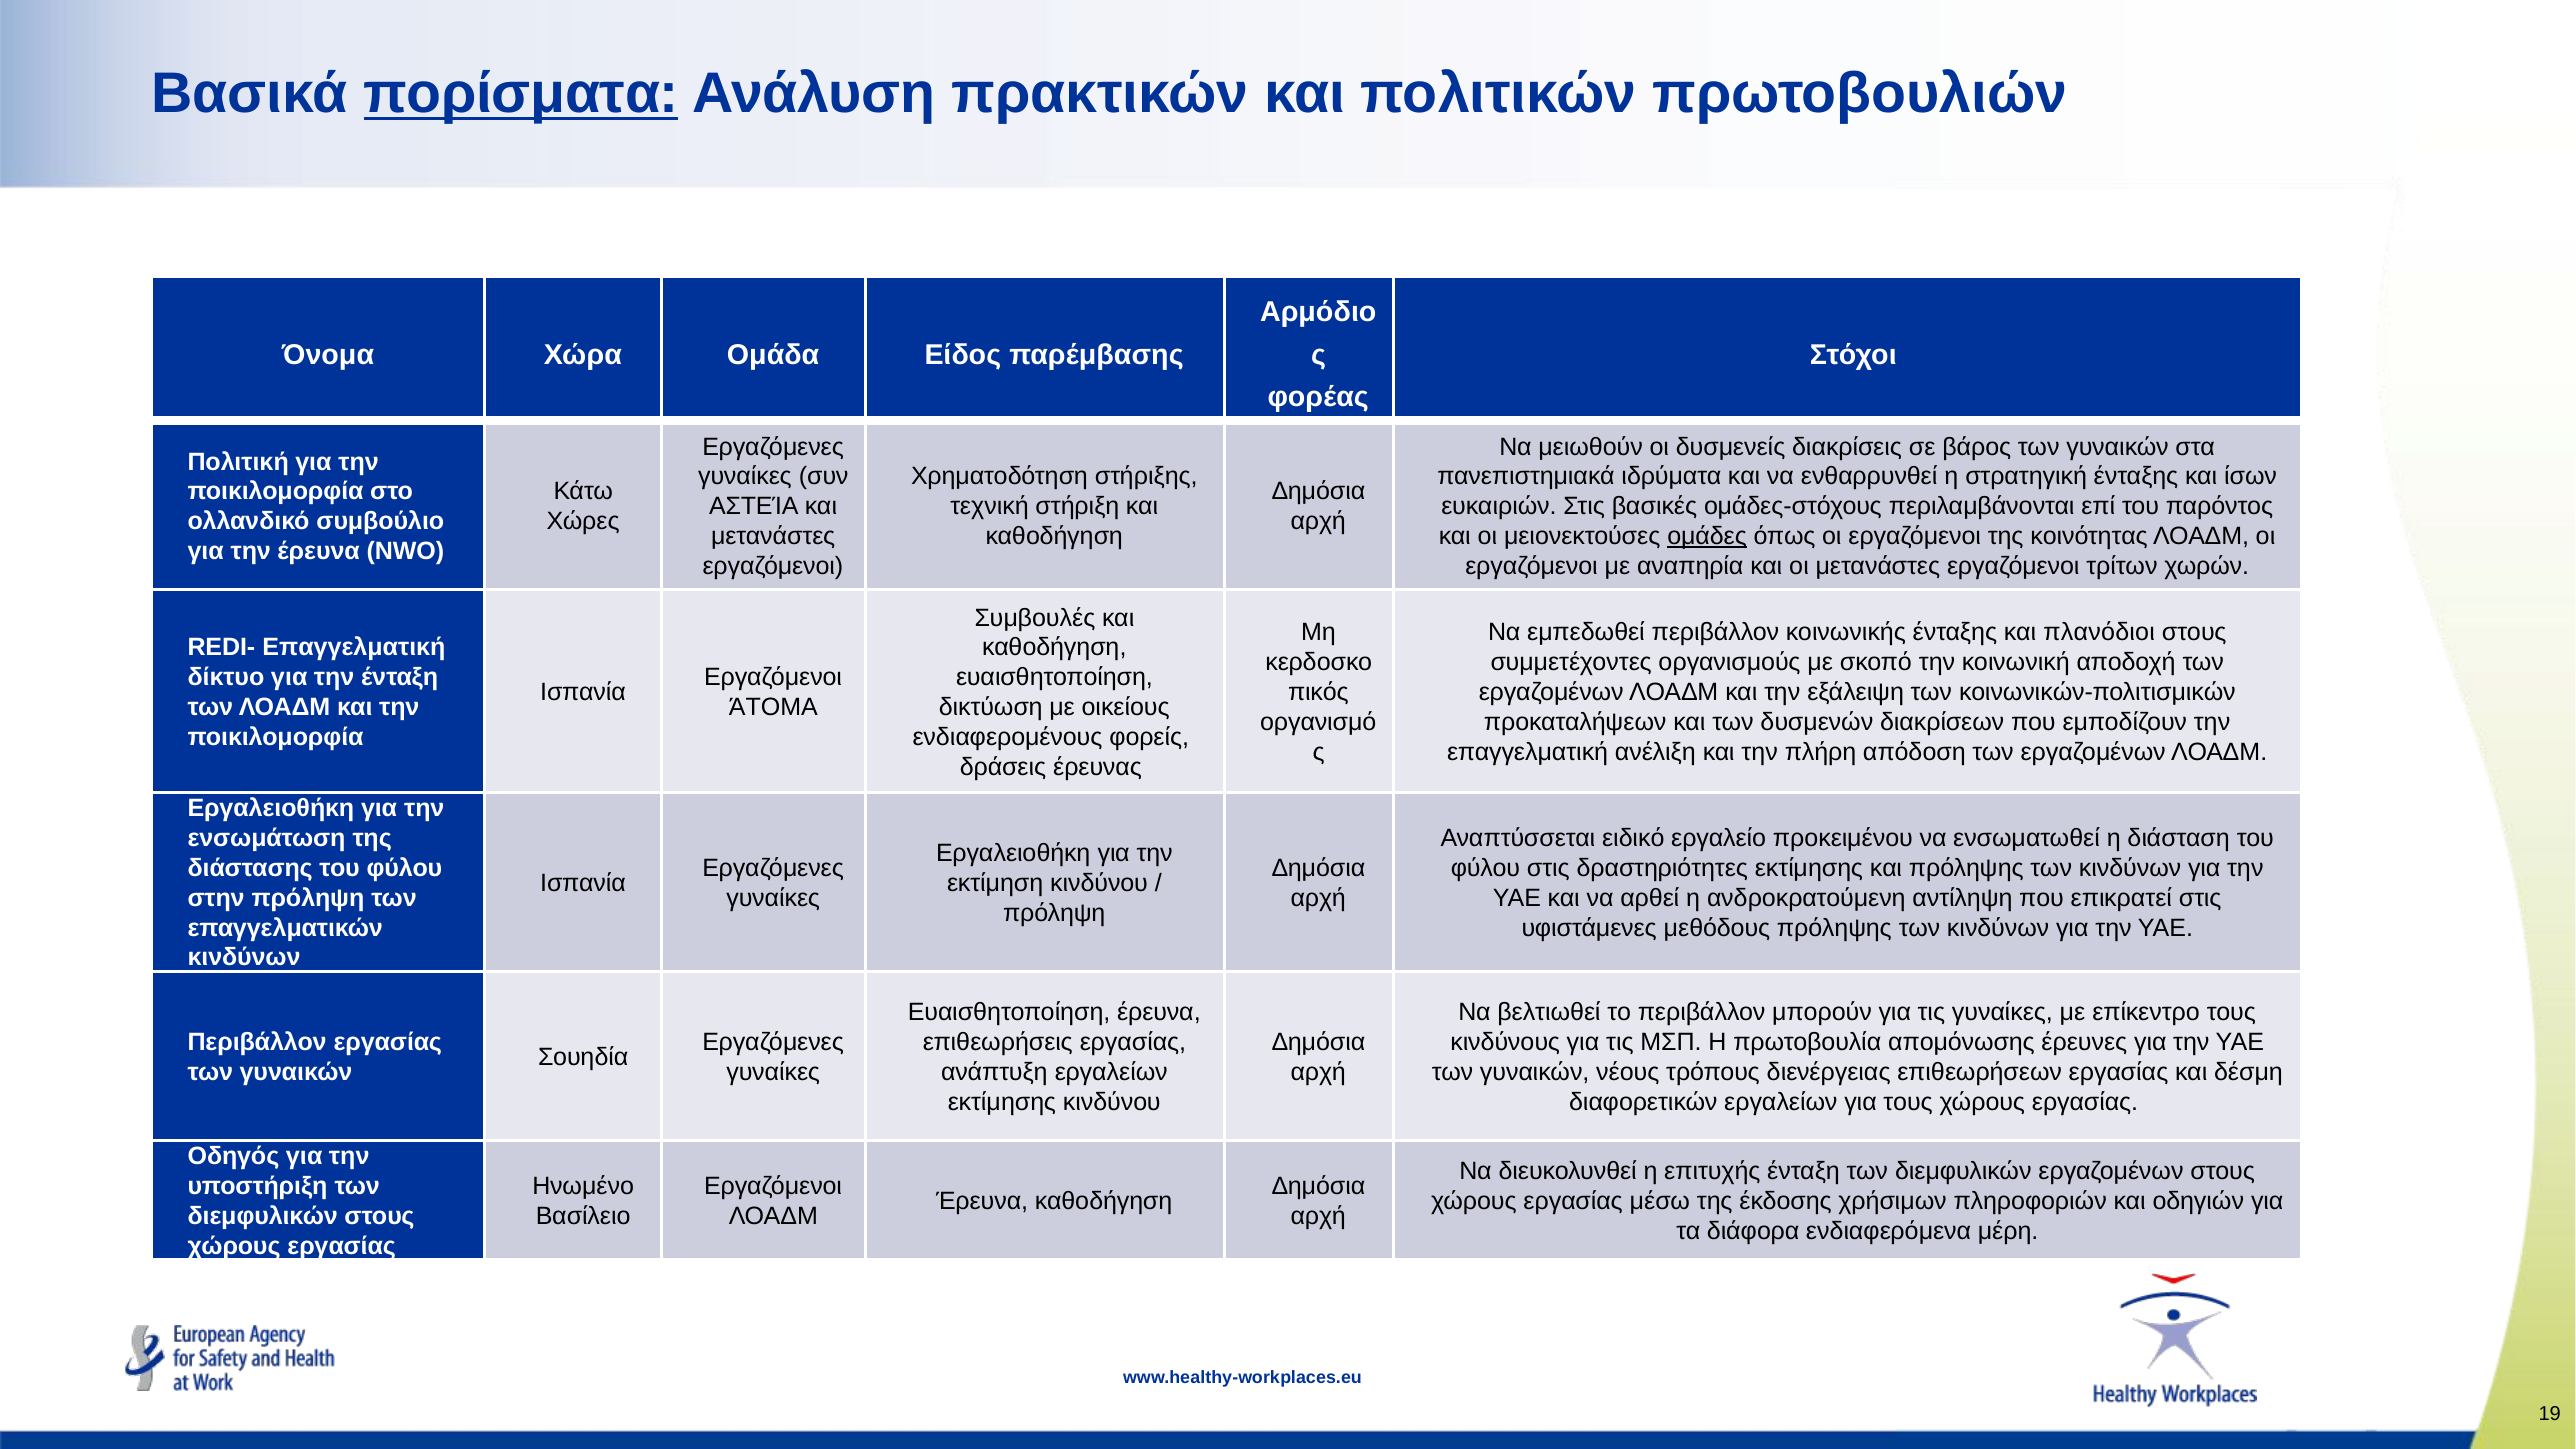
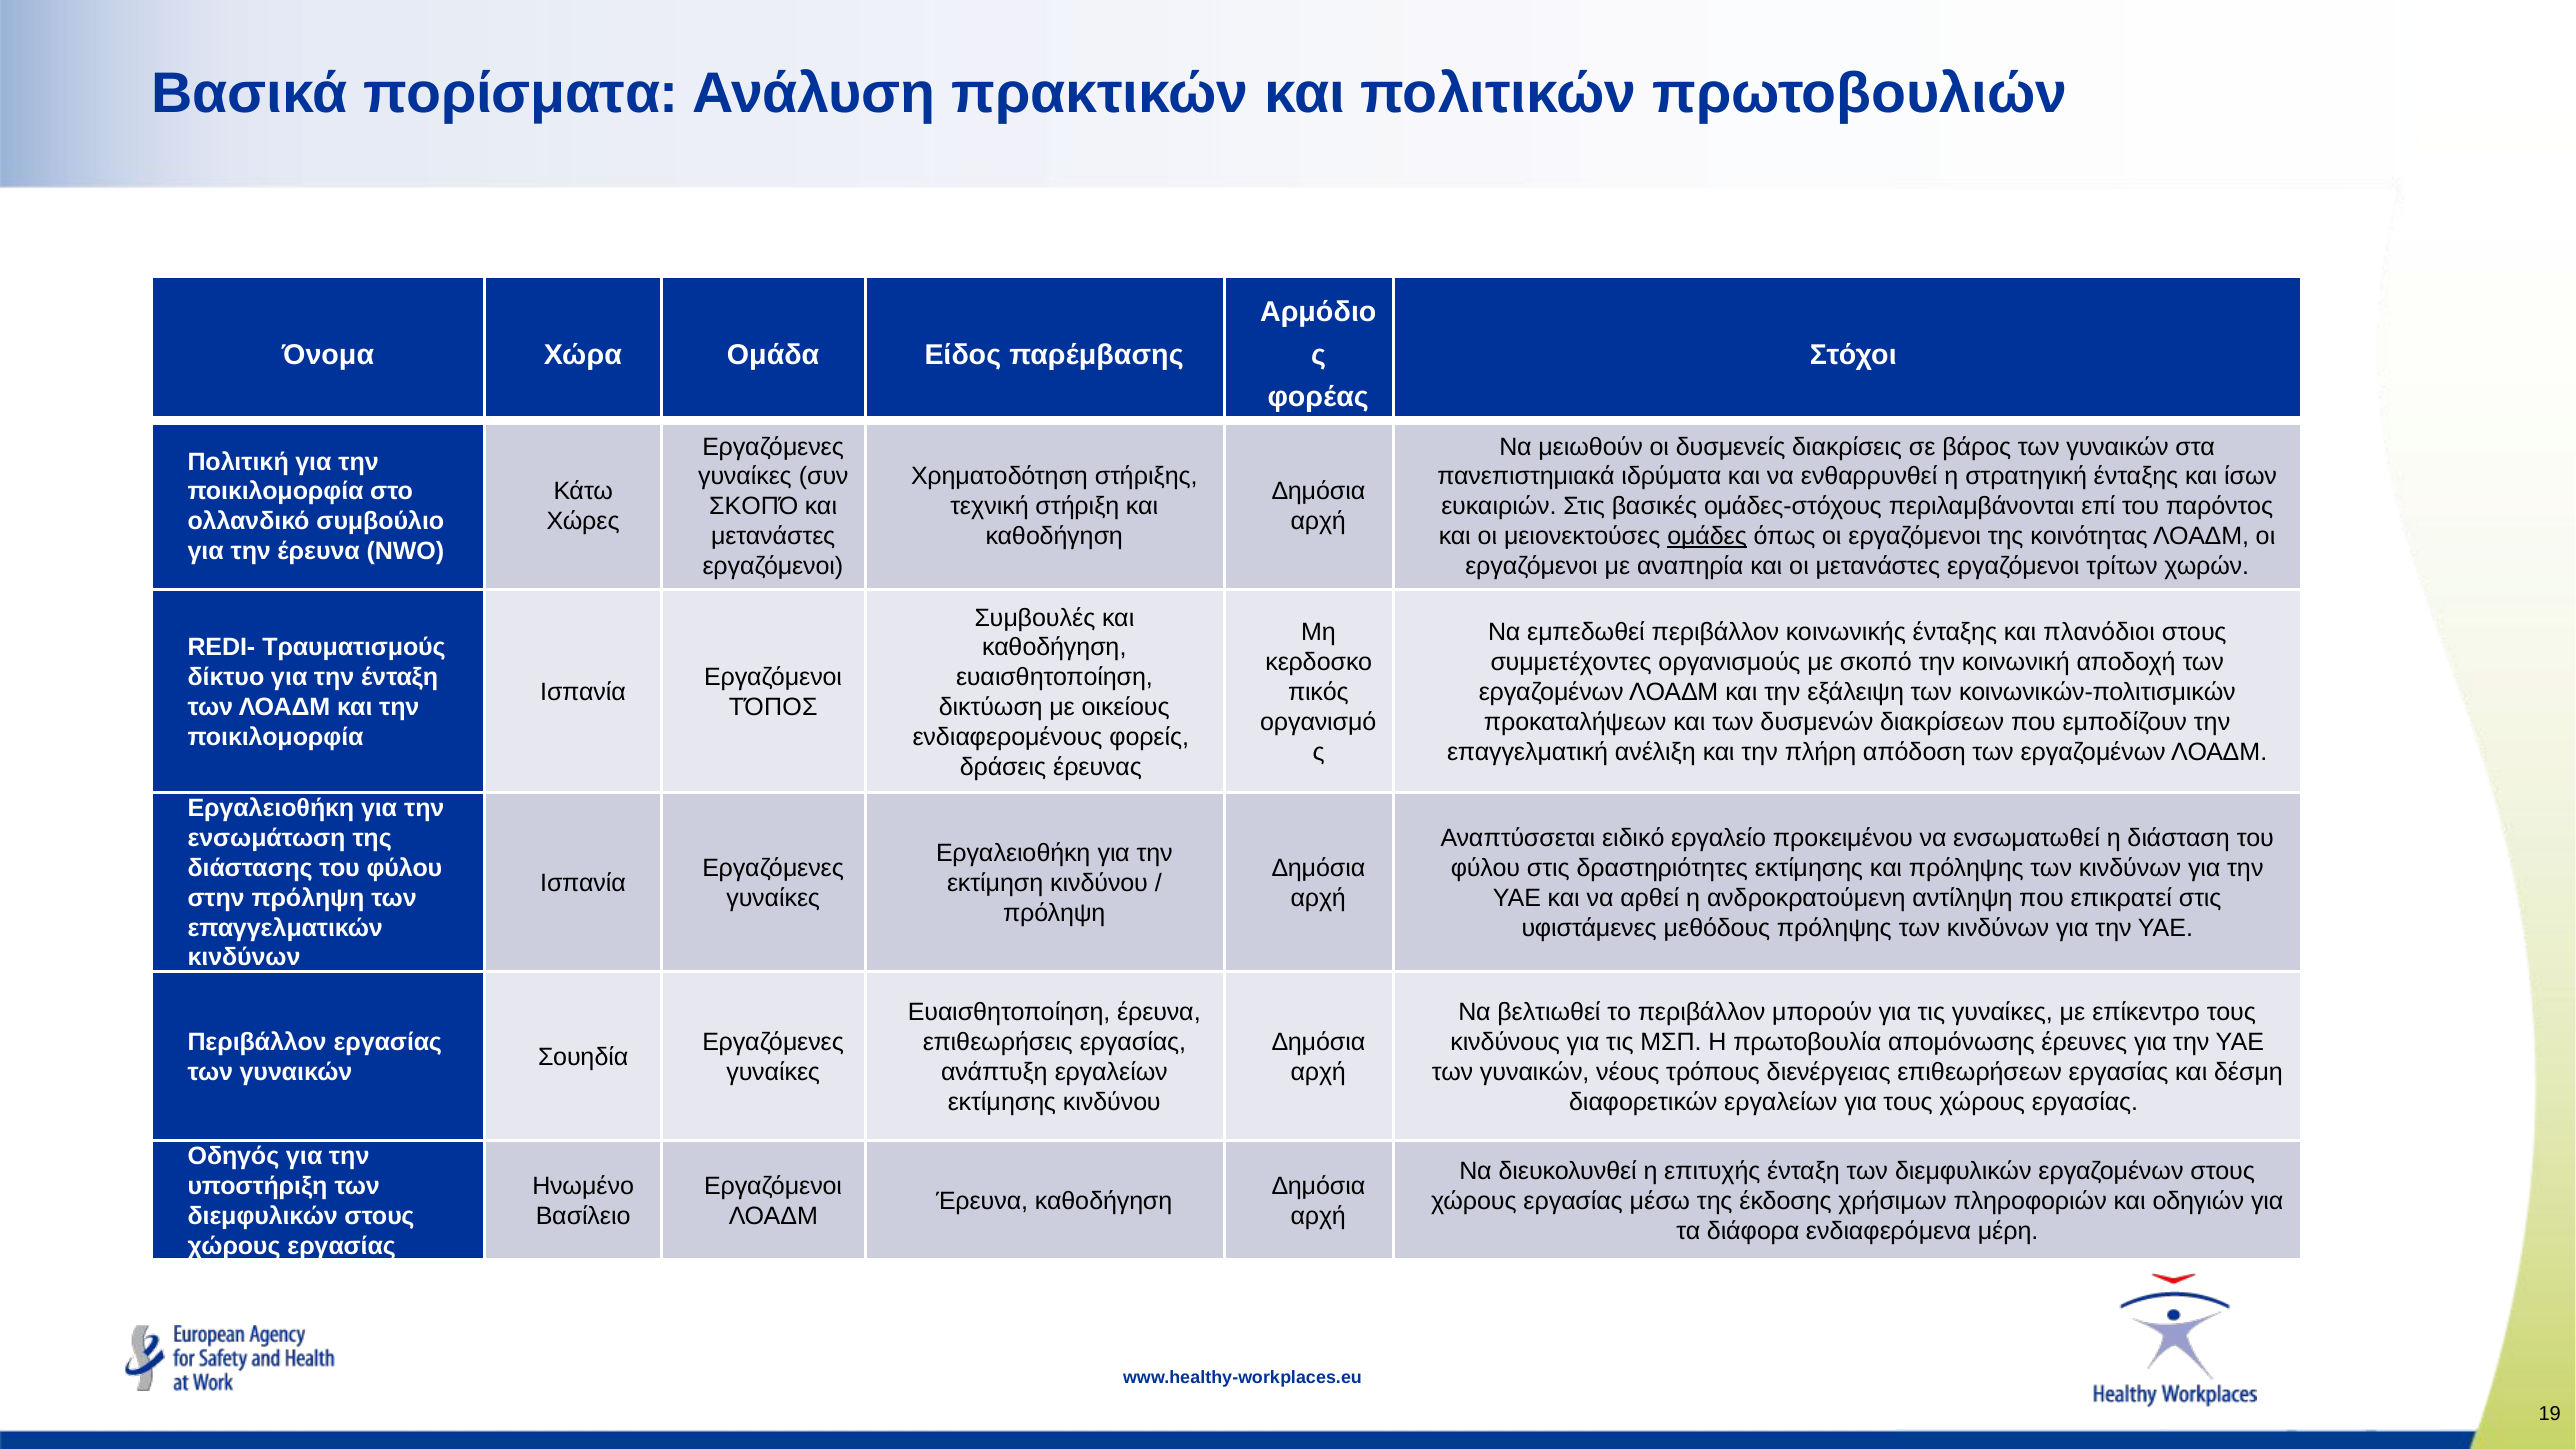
πορίσματα underline: present -> none (521, 94)
ΑΣΤΕΊΑ: ΑΣΤΕΊΑ -> ΣΚΟΠΌ (754, 507)
REDI- Επαγγελματική: Επαγγελματική -> Τραυματισμούς (354, 648)
ΆΤΟΜΑ: ΆΤΟΜΑ -> ΤΌΠΟΣ (773, 707)
